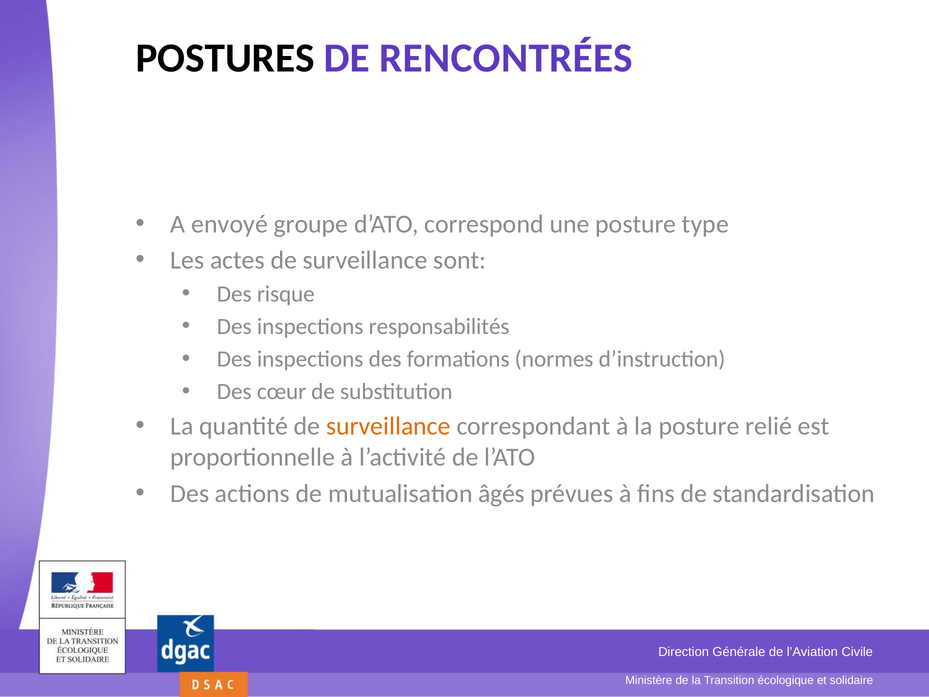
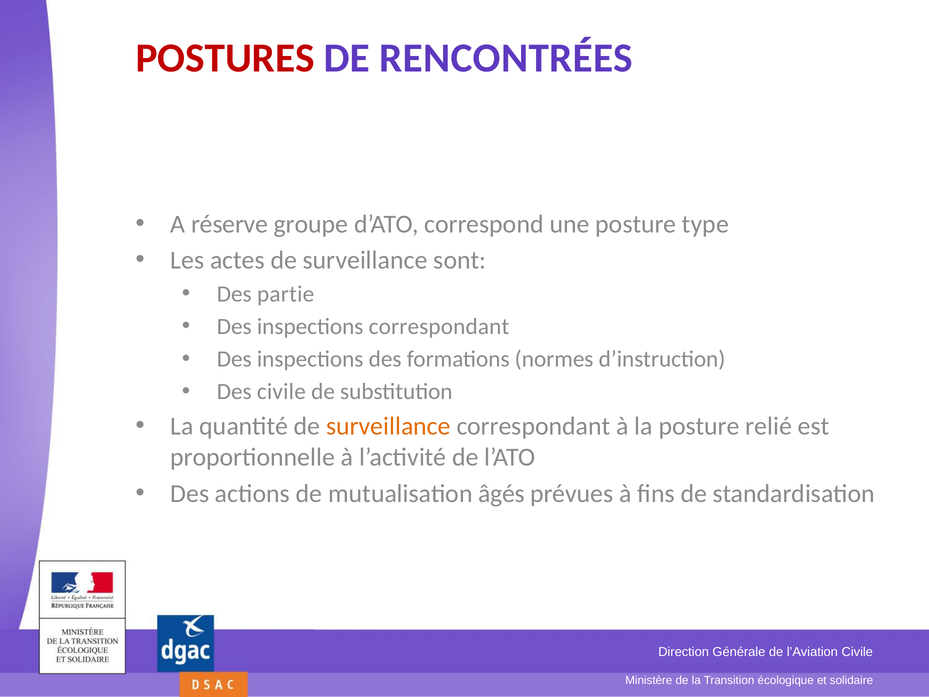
POSTURES colour: black -> red (225, 58)
envoyé: envoyé -> réserve (230, 224)
risque: risque -> partie (286, 294)
inspections responsabilités: responsabilités -> correspondant (439, 326)
Des cœur: cœur -> civile (281, 391)
